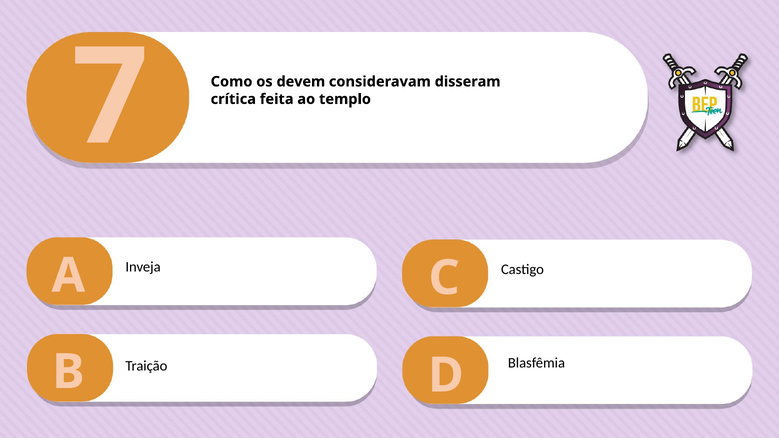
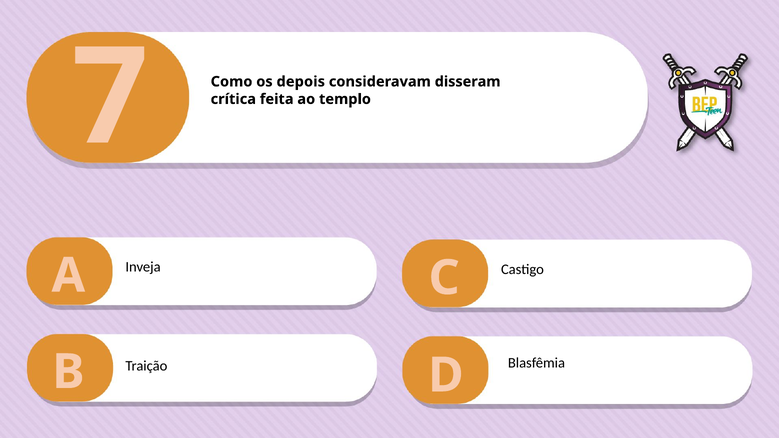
devem: devem -> depois (301, 82)
